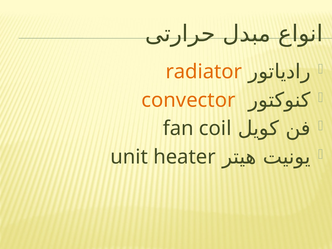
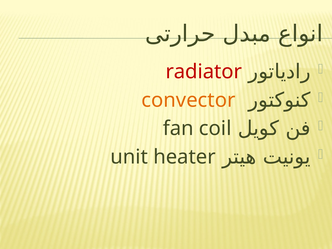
radiator colour: orange -> red (204, 72)
